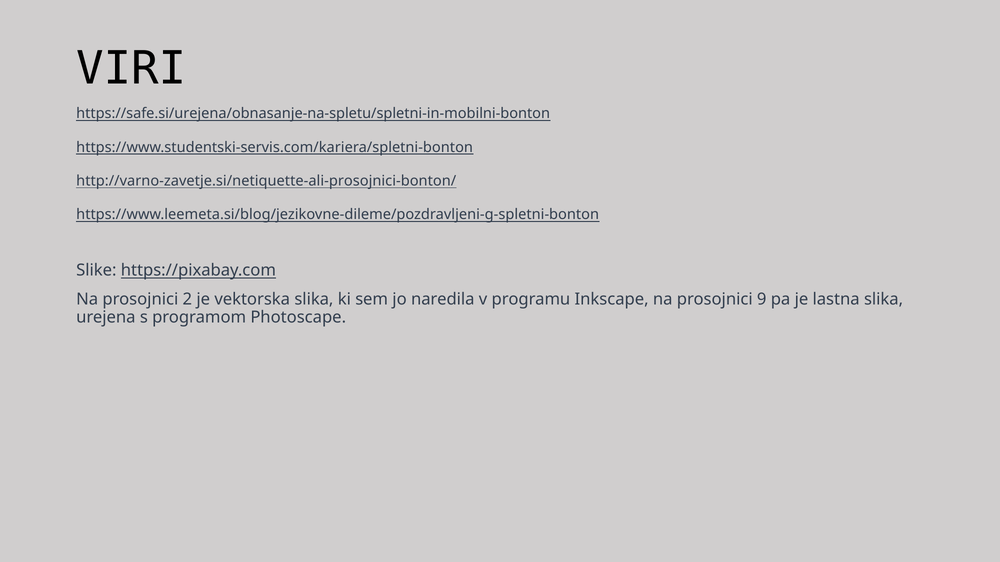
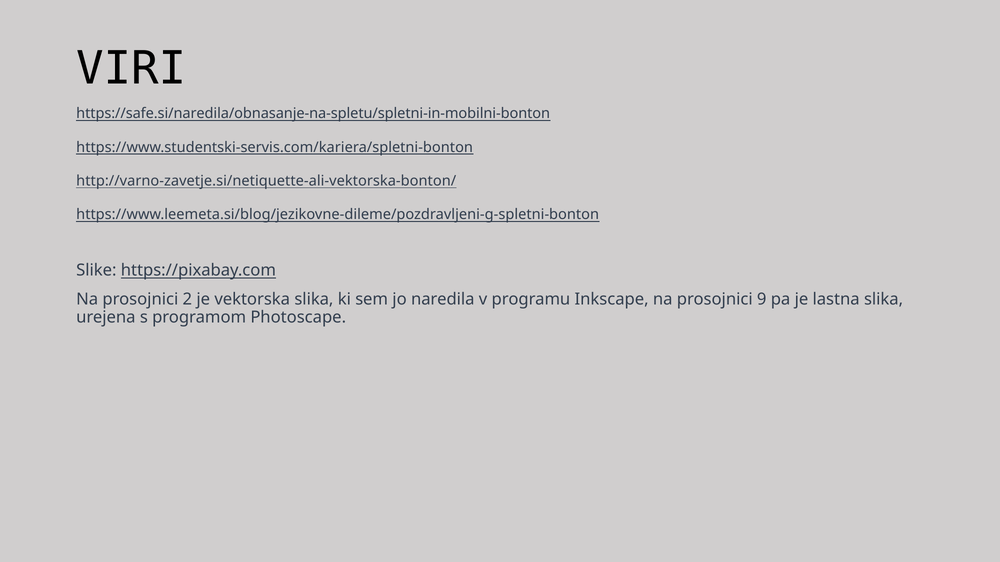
https://safe.si/urejena/obnasanje-na-spletu/spletni-in-mobilni-bonton: https://safe.si/urejena/obnasanje-na-spletu/spletni-in-mobilni-bonton -> https://safe.si/naredila/obnasanje-na-spletu/spletni-in-mobilni-bonton (313, 114)
http://varno-zavetje.si/netiquette-ali-prosojnici-bonton/: http://varno-zavetje.si/netiquette-ali-prosojnici-bonton/ -> http://varno-zavetje.si/netiquette-ali-vektorska-bonton/ (266, 181)
